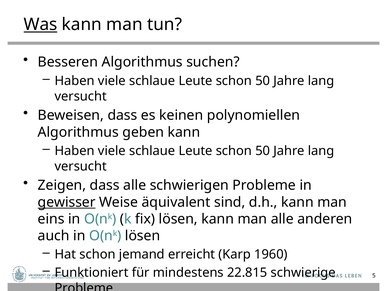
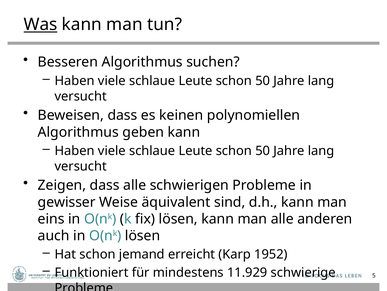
gewisser underline: present -> none (67, 202)
1960: 1960 -> 1952 (271, 254)
22.815: 22.815 -> 11.929 (247, 272)
